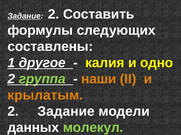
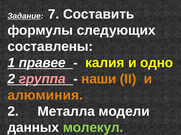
Задание 2: 2 -> 7 (54, 14)
другое: другое -> правее (42, 63)
группа colour: light green -> pink (42, 79)
крылатым: крылатым -> алюминия (45, 96)
2 Задание: Задание -> Металла (66, 112)
